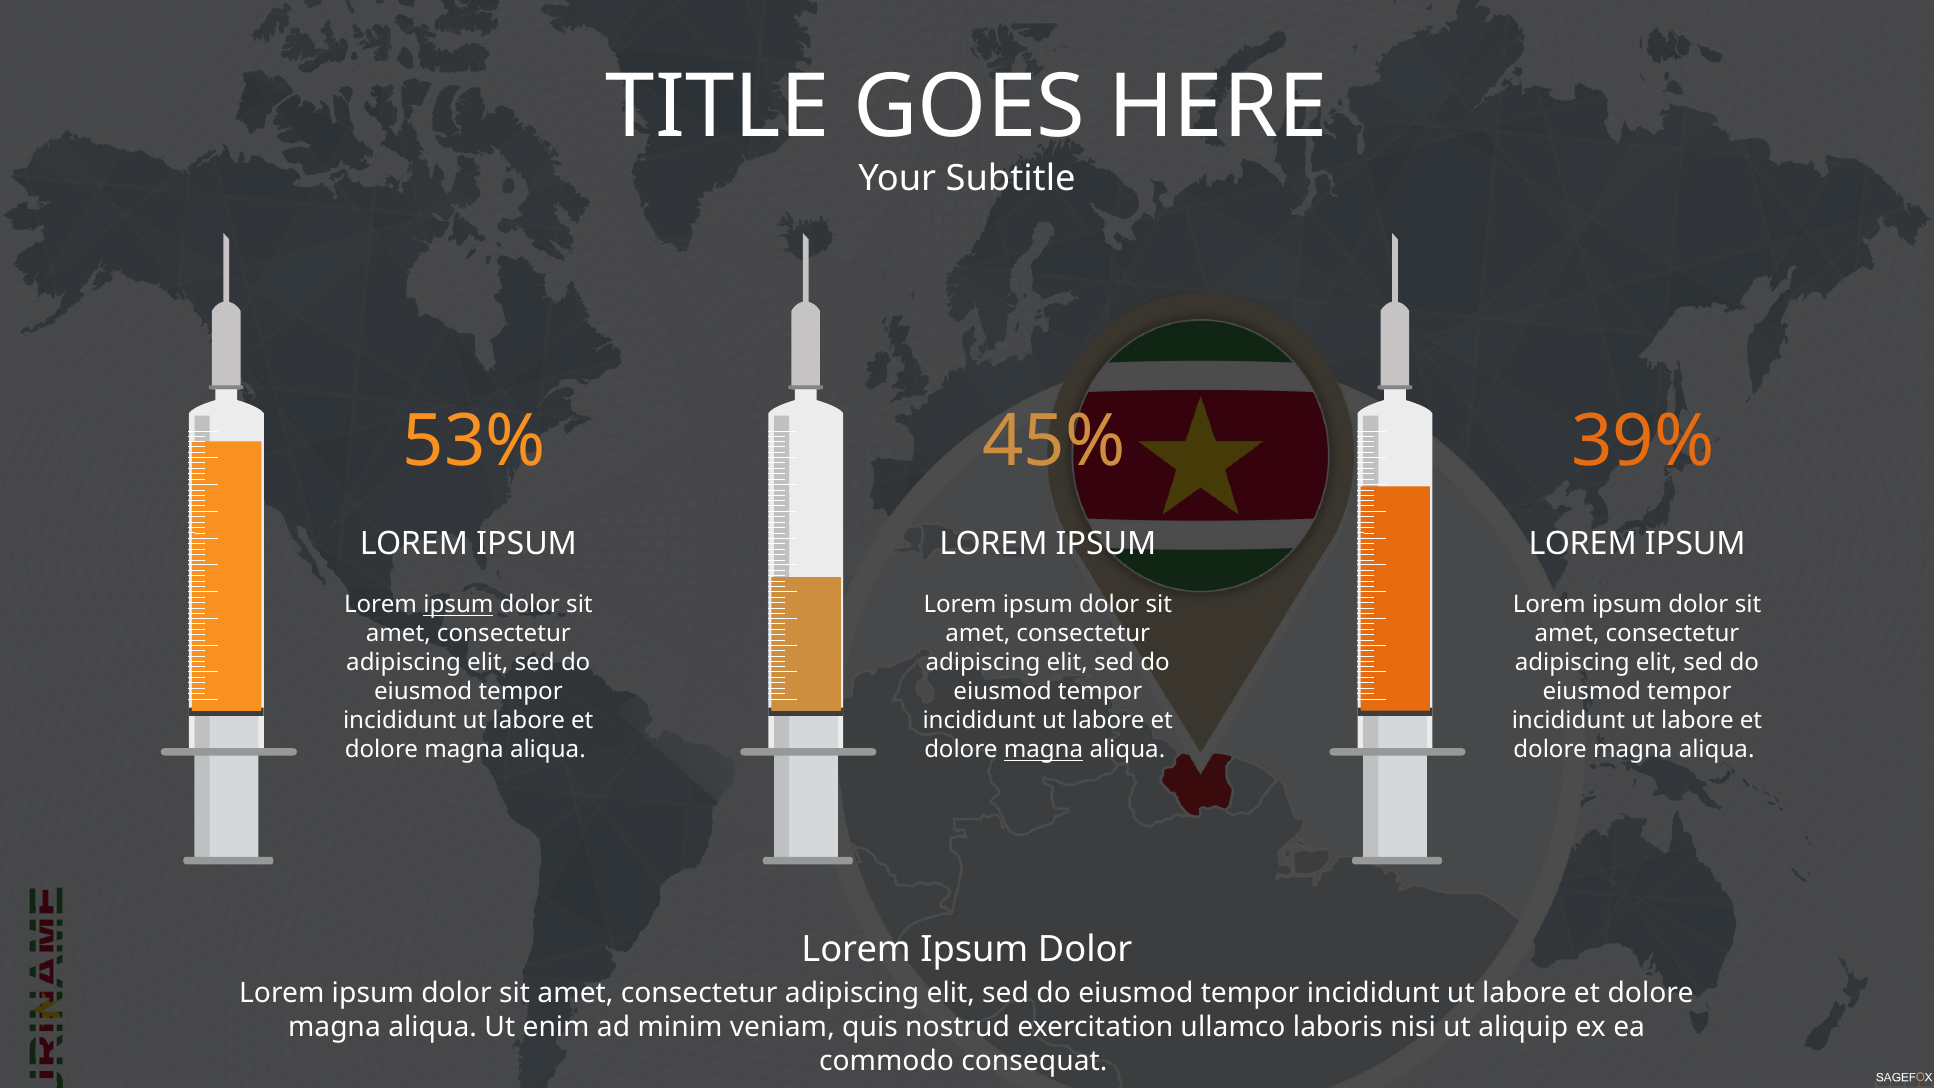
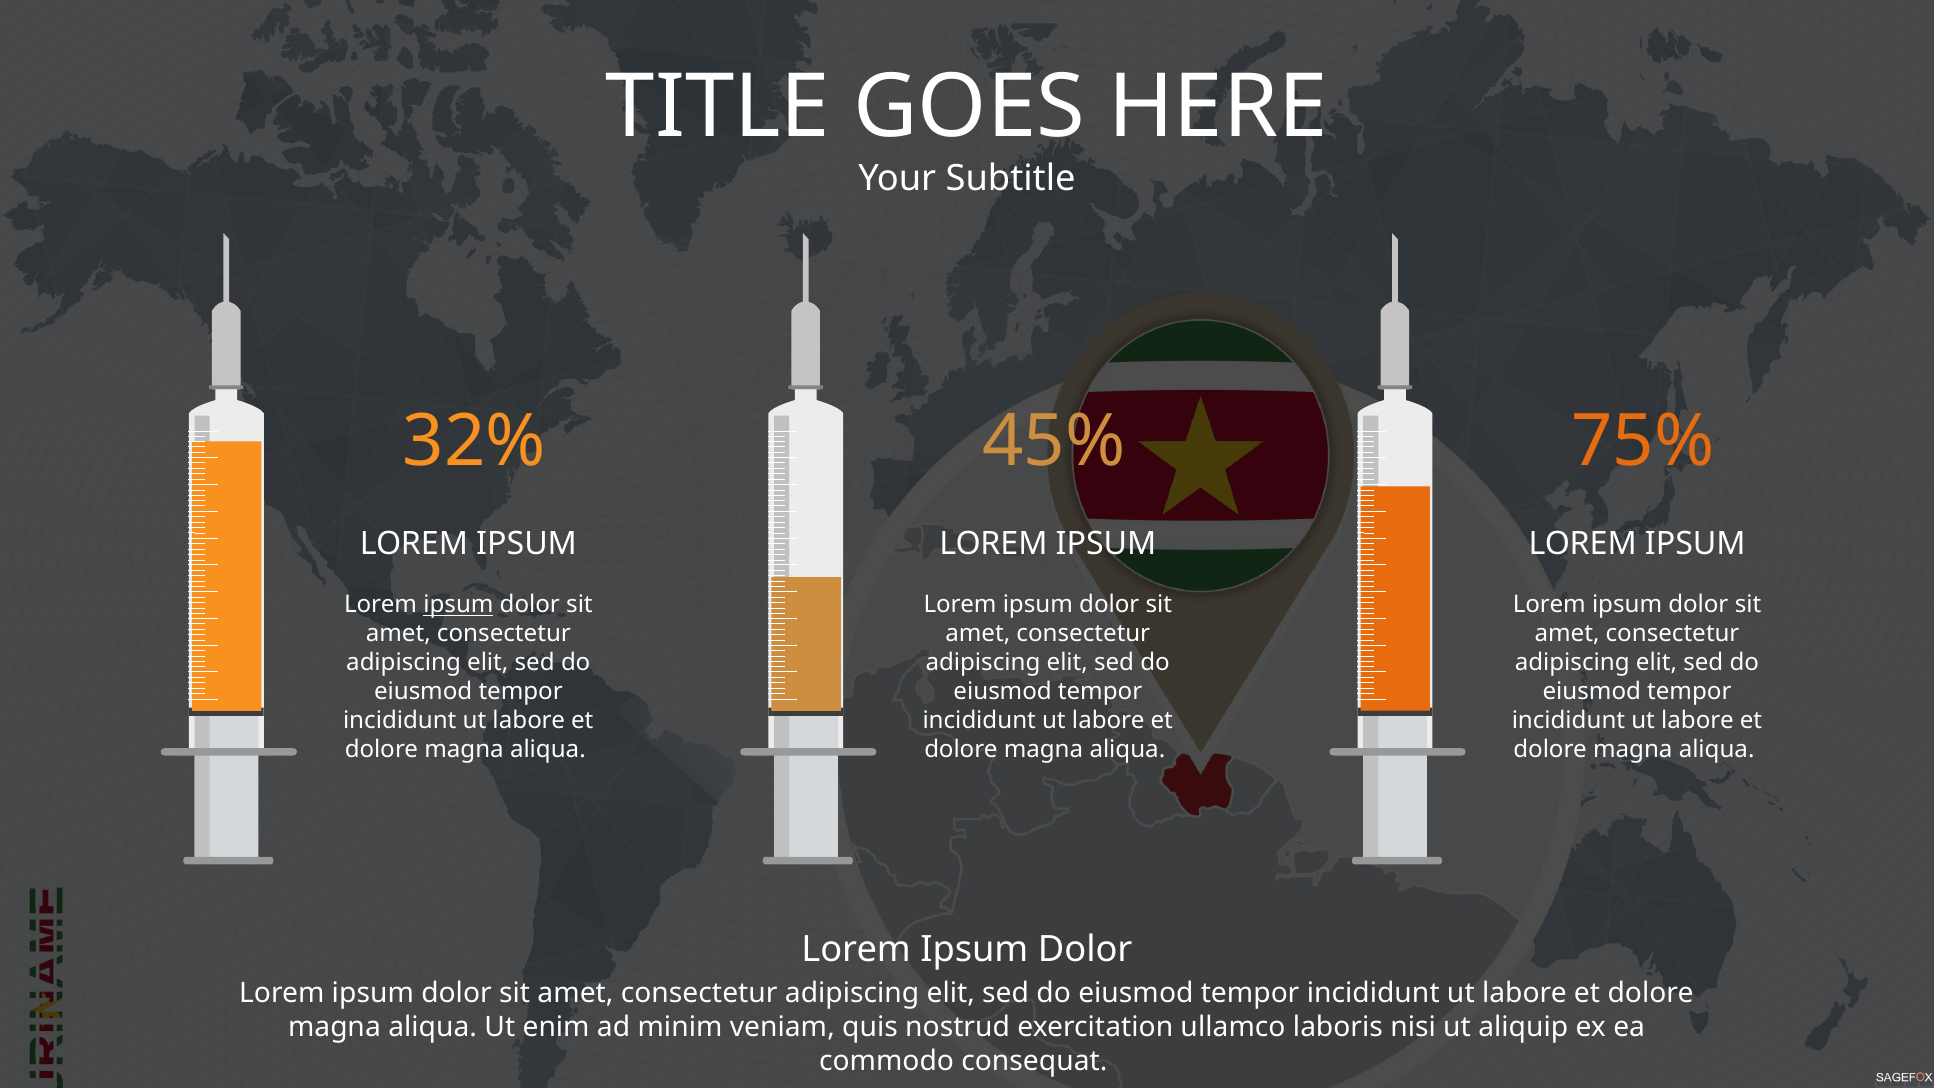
53%: 53% -> 32% (474, 442)
39%: 39% -> 75% (1643, 442)
magna underline: present -> none (1044, 750)
